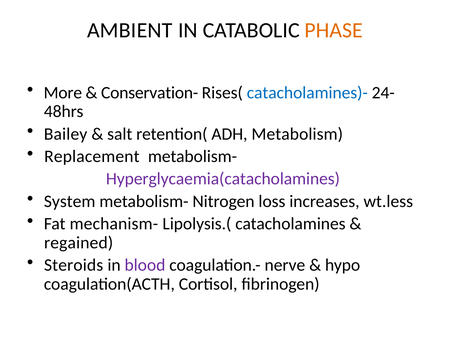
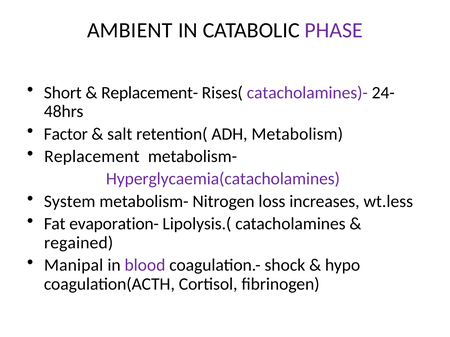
PHASE colour: orange -> purple (334, 30)
More: More -> Short (63, 93)
Conservation-: Conservation- -> Replacement- (150, 93)
catacholamines)- colour: blue -> purple (307, 93)
Bailey: Bailey -> Factor (66, 134)
mechanism-: mechanism- -> evaporation- (114, 224)
Steroids: Steroids -> Manipal (74, 266)
nerve: nerve -> shock (285, 266)
